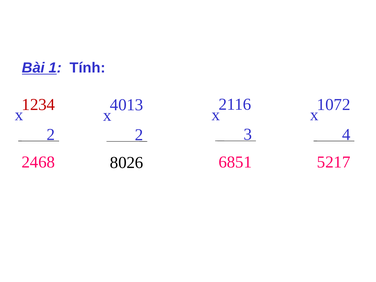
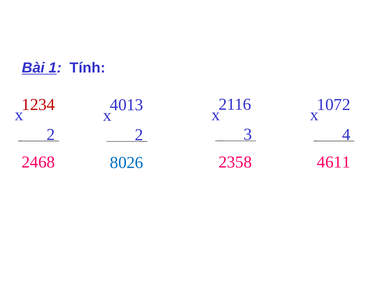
6851: 6851 -> 2358 (235, 162)
5217: 5217 -> 4611 (334, 162)
8026 colour: black -> blue (127, 163)
